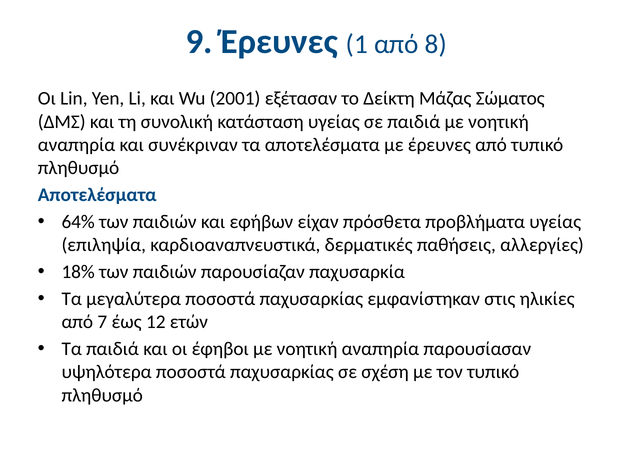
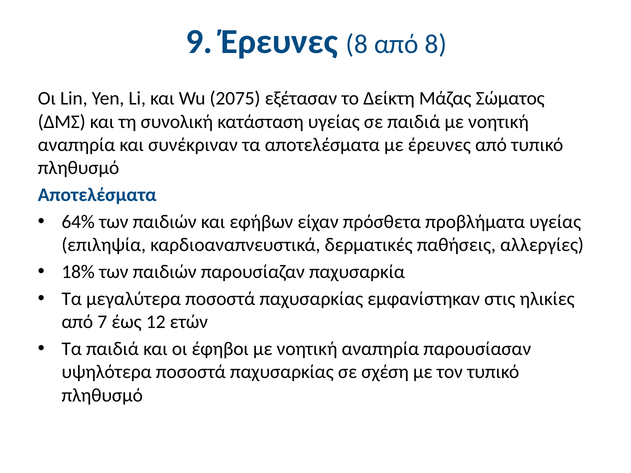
Έρευνες 1: 1 -> 8 (357, 44)
2001: 2001 -> 2075 (235, 99)
